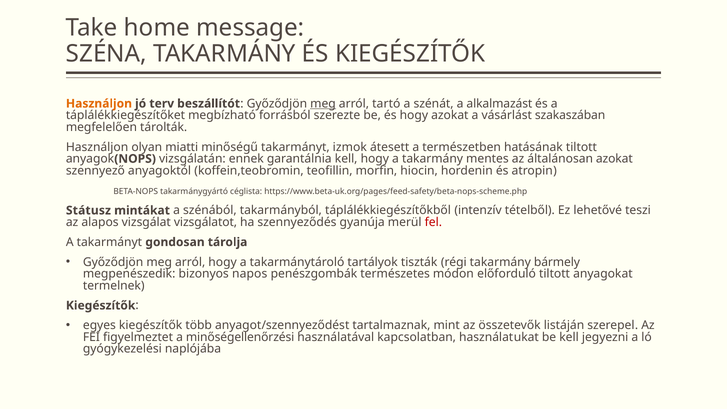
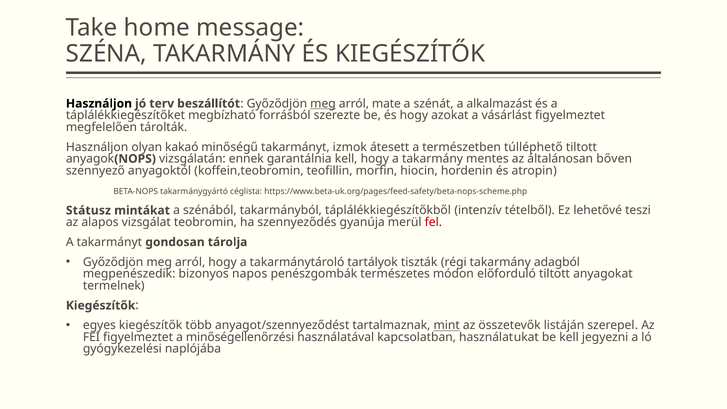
Használjon colour: orange -> black (99, 104)
tartó: tartó -> mate (386, 104)
vásárlást szakaszában: szakaszában -> figyelmeztet (570, 115)
miatti: miatti -> kakaó (182, 147)
hatásának: hatásának -> túlléphető (533, 147)
általánosan azokat: azokat -> bőven (614, 159)
vizsgálatot: vizsgálatot -> teobromin (205, 222)
bármely: bármely -> adagból (557, 262)
mint underline: none -> present (447, 325)
